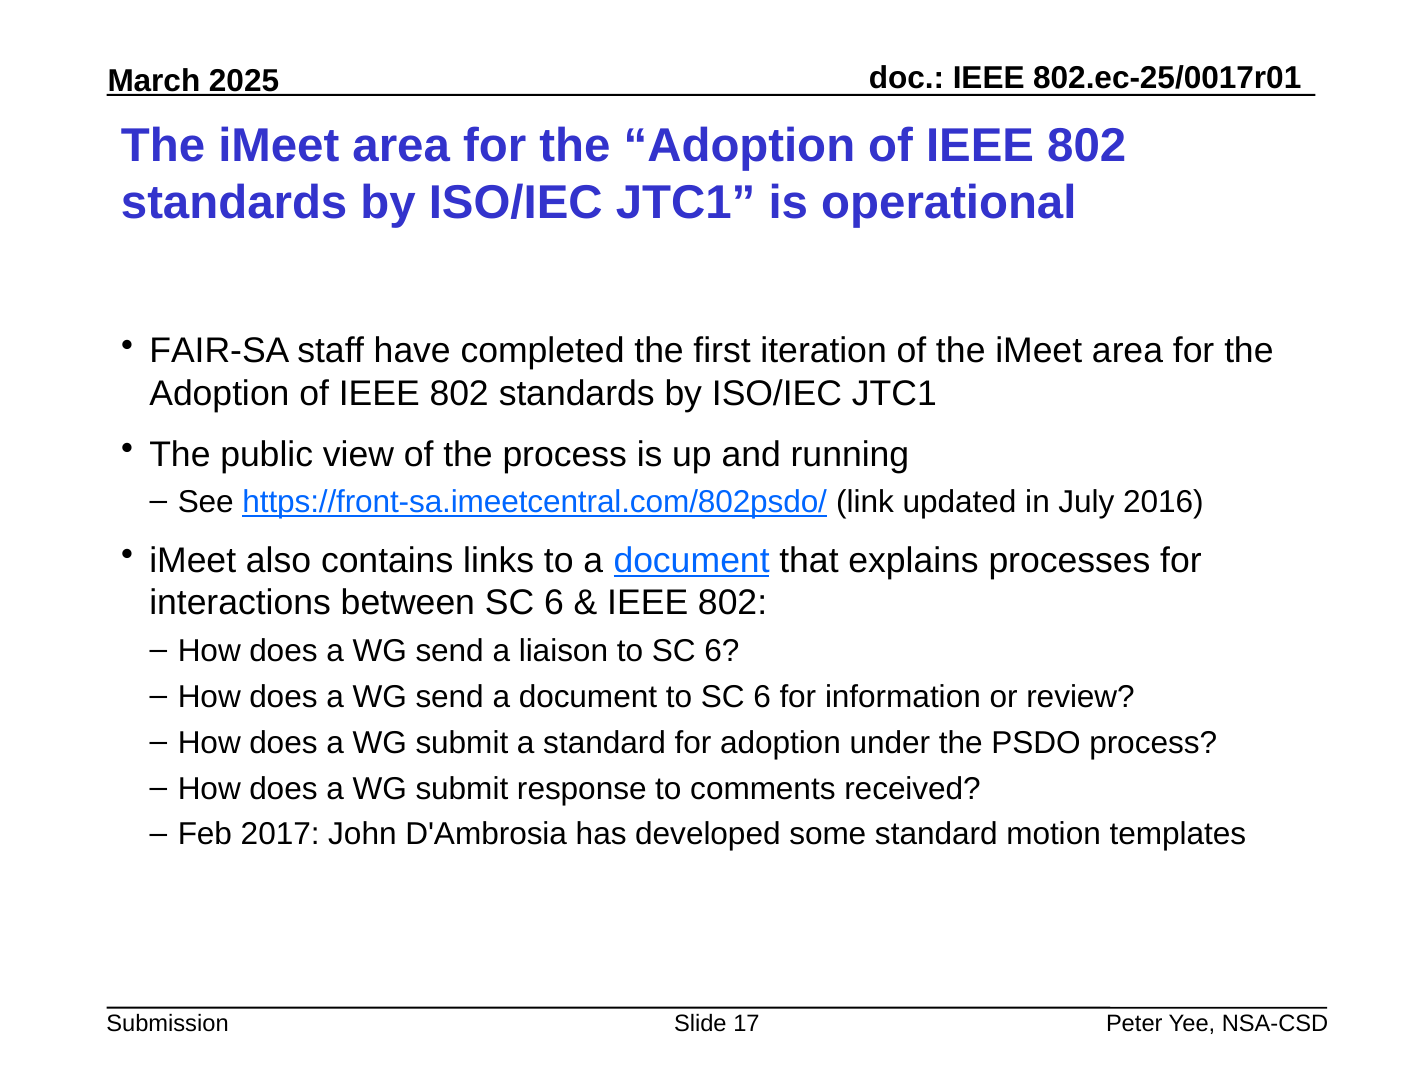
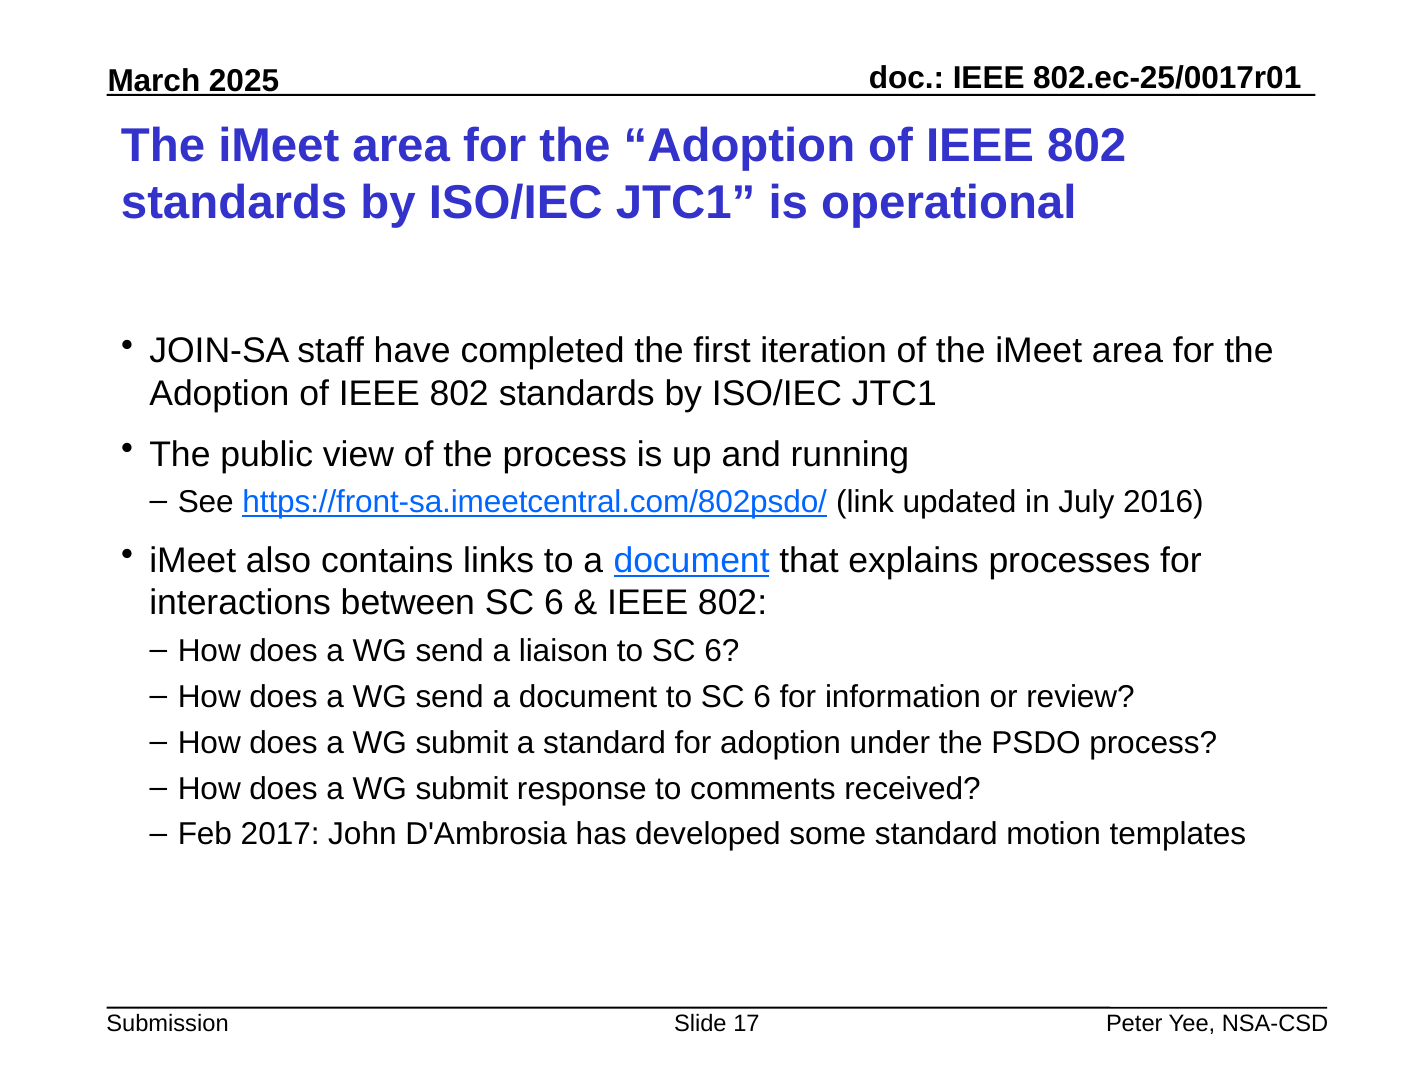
FAIR-SA: FAIR-SA -> JOIN-SA (219, 351)
